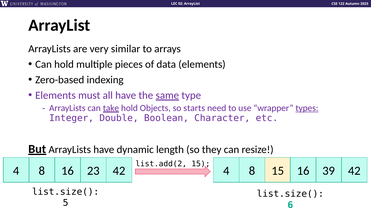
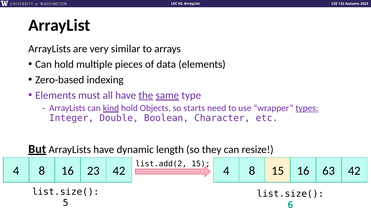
the underline: none -> present (146, 96)
take: take -> kind (111, 108)
39: 39 -> 63 (329, 171)
